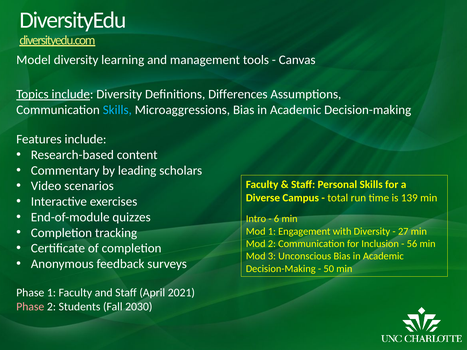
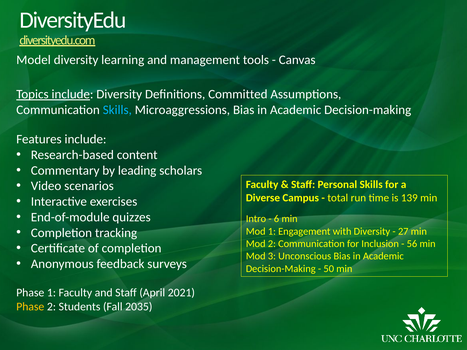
Differences: Differences -> Committed (238, 94)
Phase colour: pink -> yellow (30, 307)
2030: 2030 -> 2035 (139, 307)
